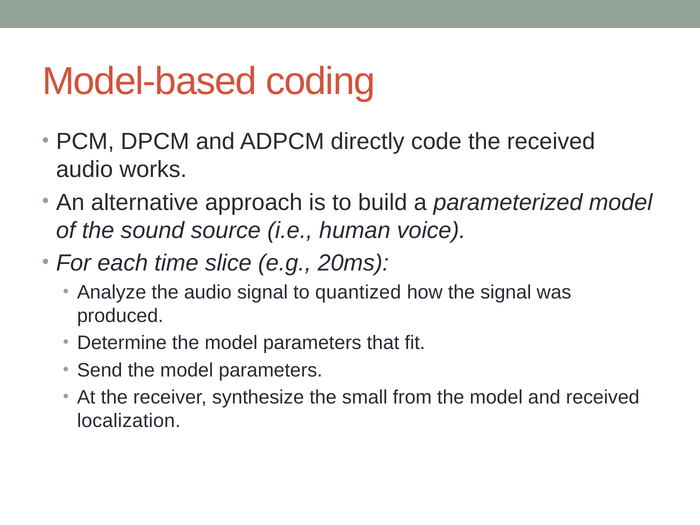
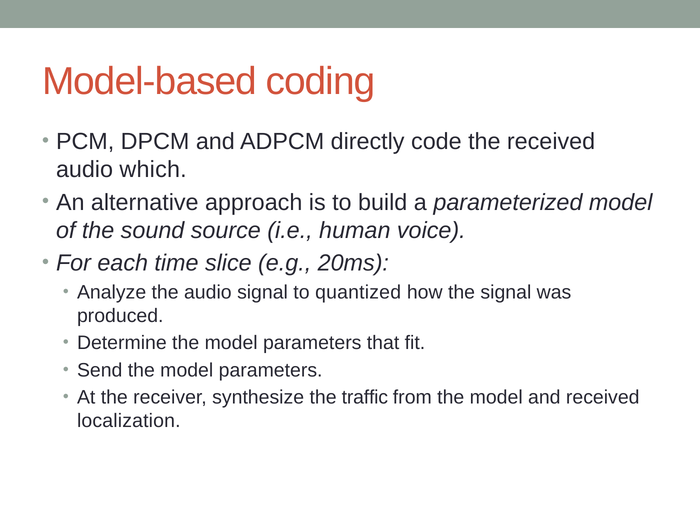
works: works -> which (153, 170)
small: small -> traffic (365, 397)
